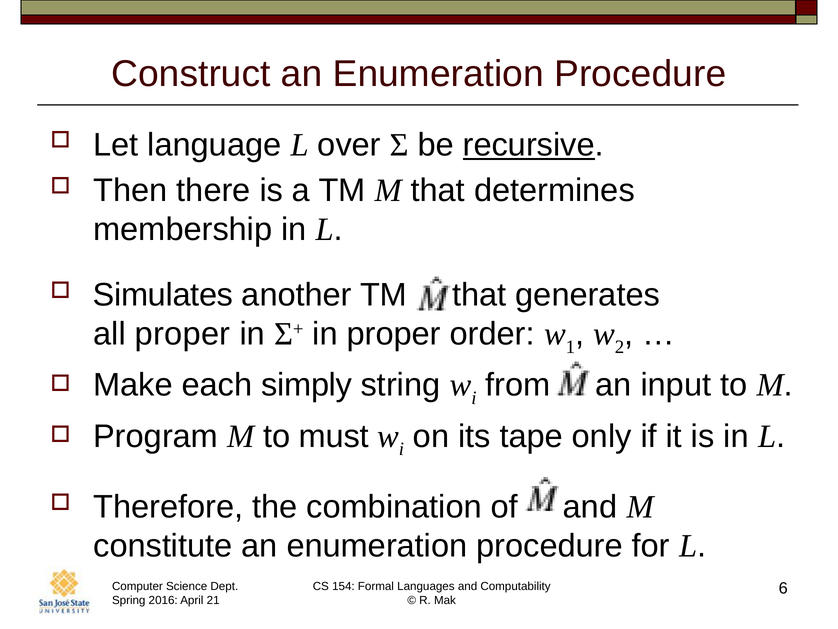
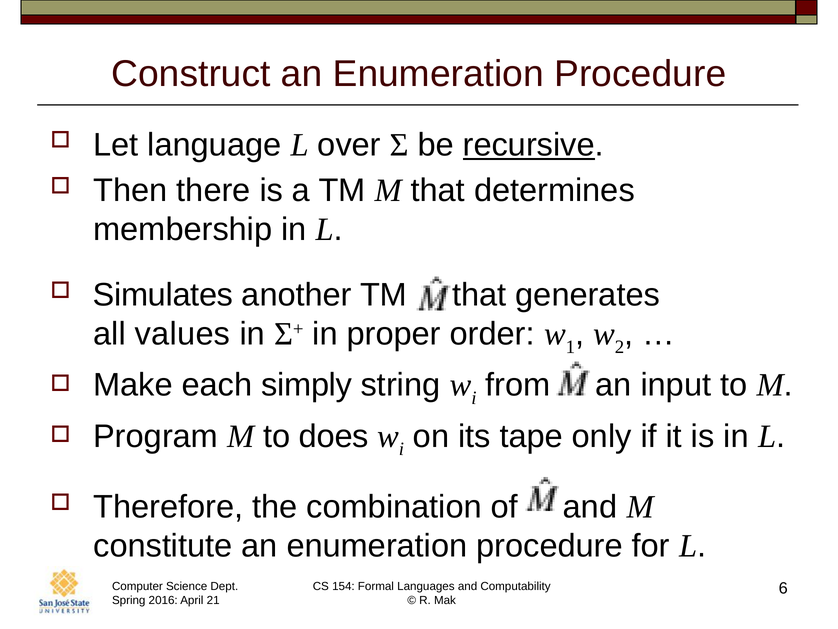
all proper: proper -> values (183, 334)
must: must -> does (334, 436)
